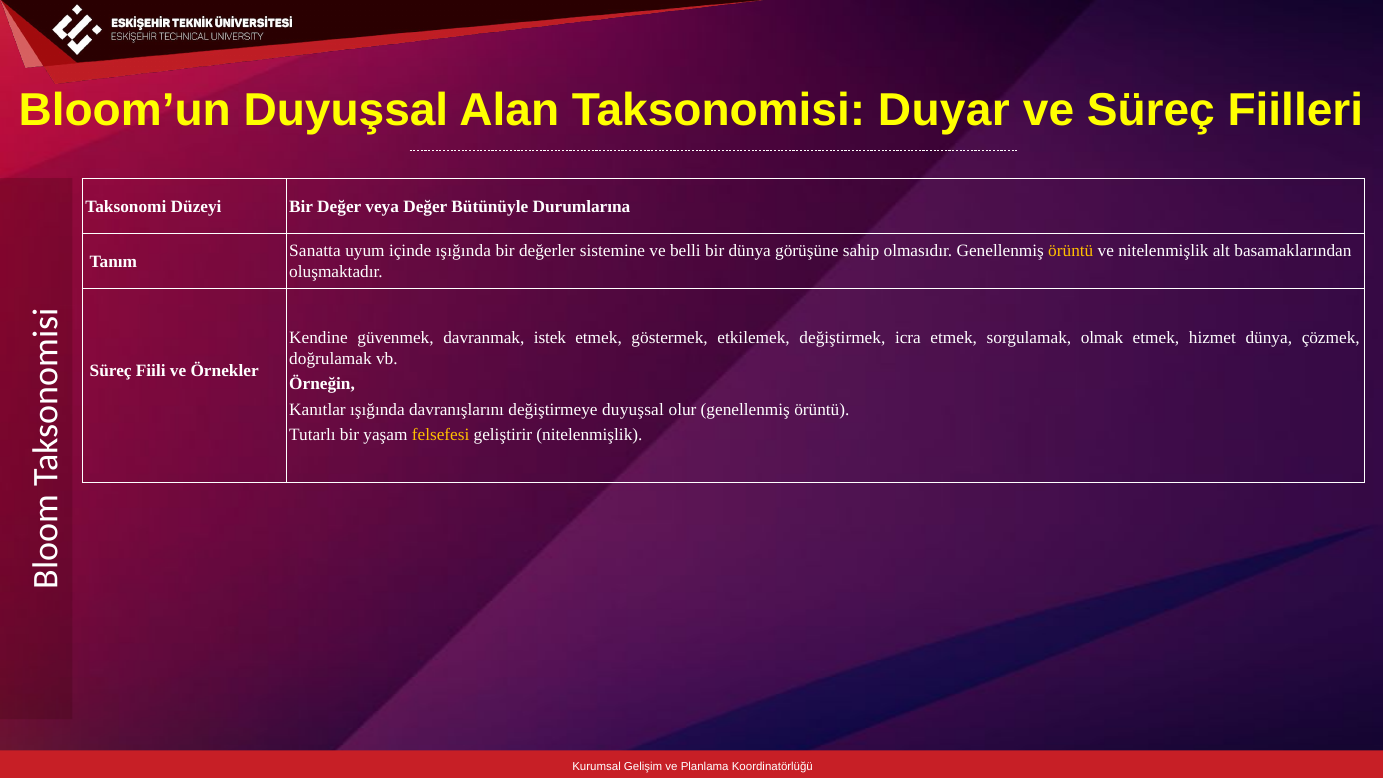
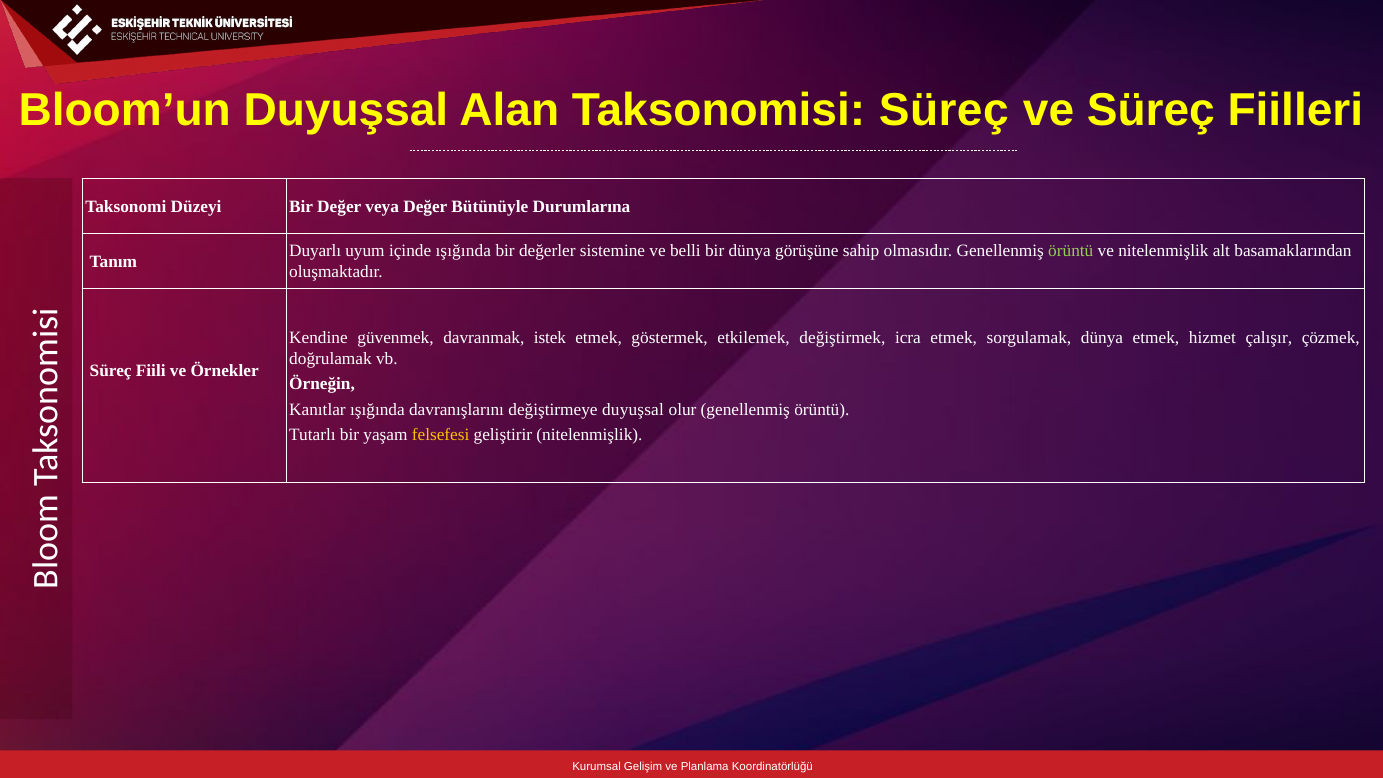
Taksonomisi Duyar: Duyar -> Süreç (944, 111)
Sanatta: Sanatta -> Duyarlı (315, 251)
örüntü colour: yellow -> light green (1071, 251)
sorgulamak olmak: olmak -> dünya (1102, 338)
hizmet dünya: dünya -> çalışır (1269, 338)
